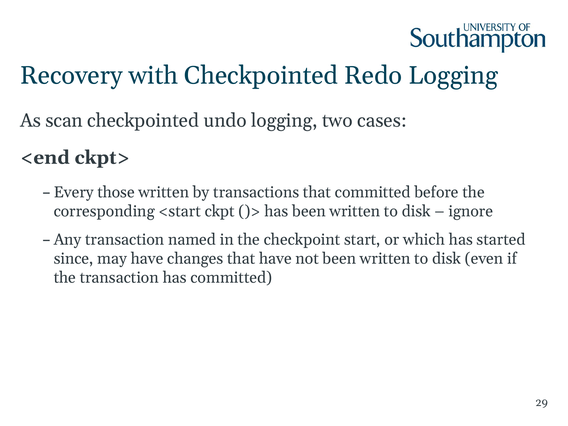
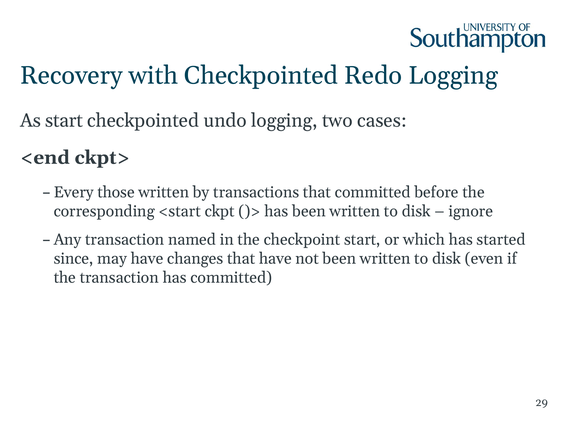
As scan: scan -> start (64, 121)
